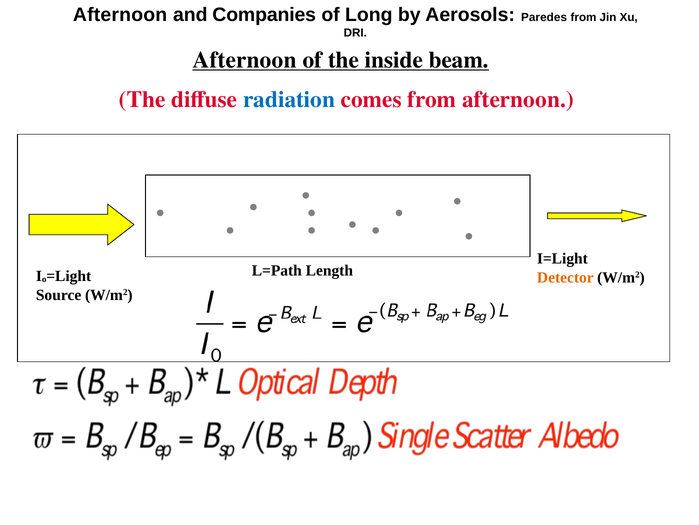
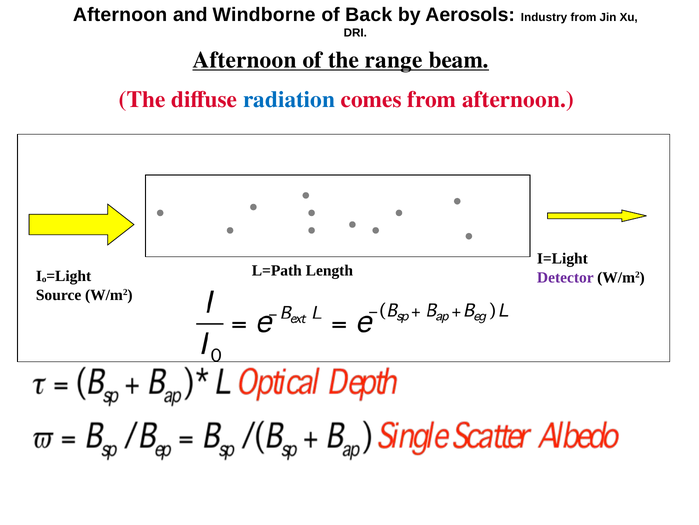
Companies: Companies -> Windborne (264, 15)
Long: Long -> Back (369, 15)
Paredes: Paredes -> Industry (544, 17)
inside: inside -> range (394, 60)
Detector colour: orange -> purple (565, 277)
